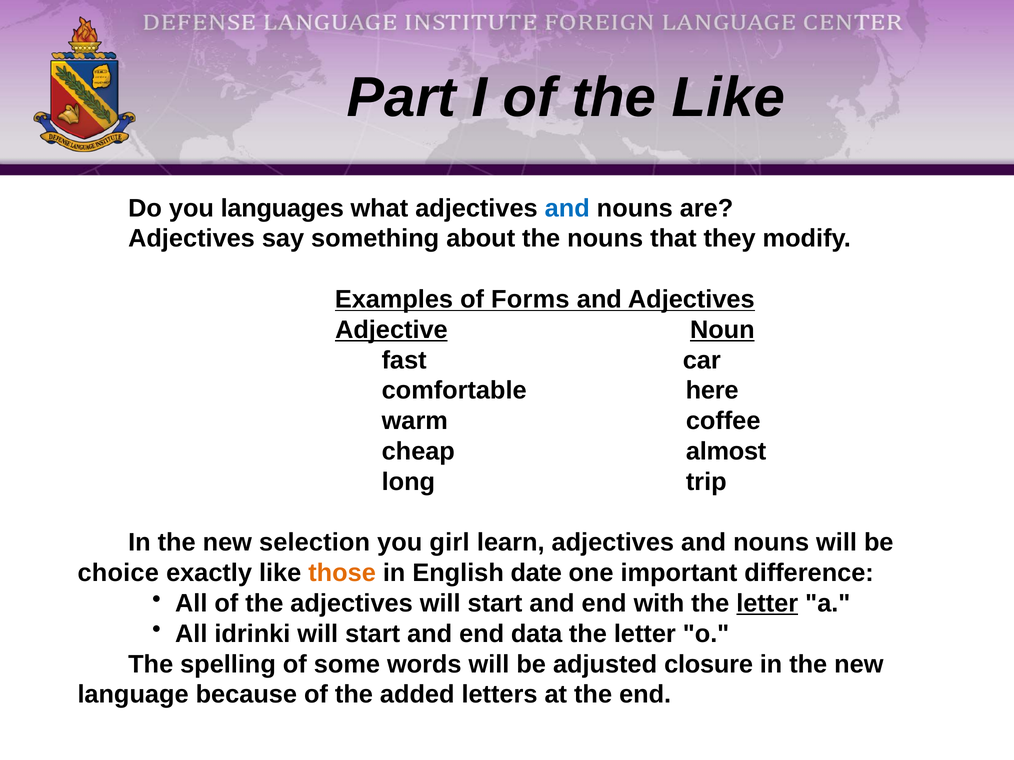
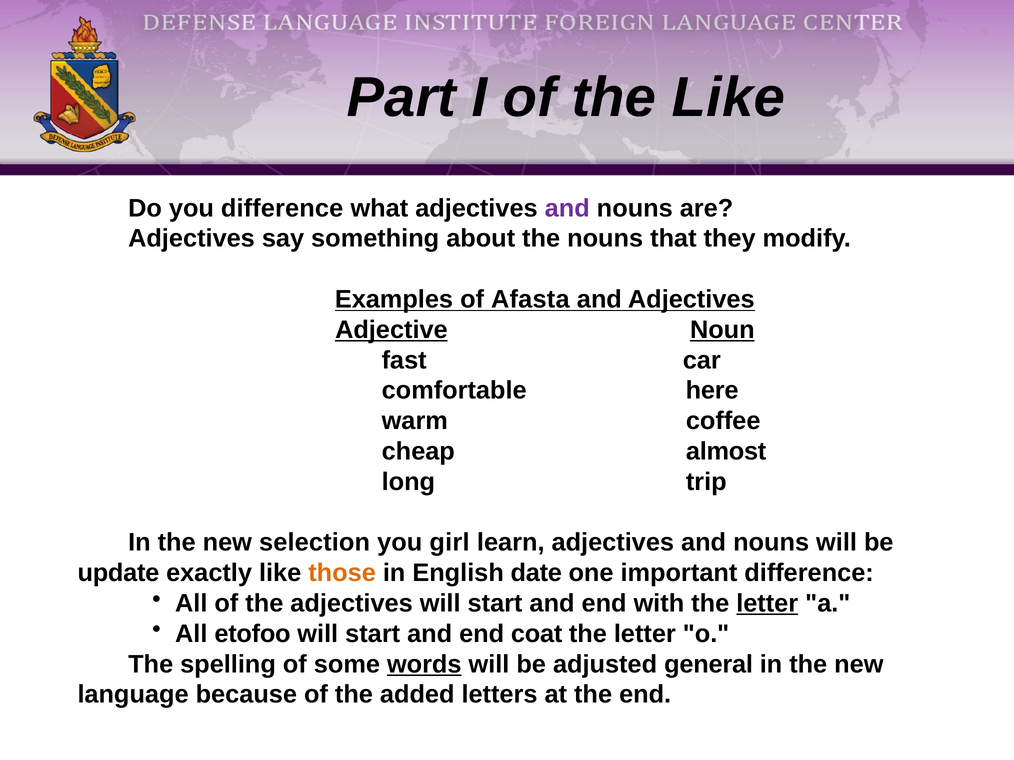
you languages: languages -> difference (282, 208)
and colour: blue -> purple (567, 208)
Forms: Forms -> Afasta (530, 300)
choice: choice -> update (118, 573)
idrinki: idrinki -> etofoo (252, 634)
data: data -> coat (537, 634)
words underline: none -> present (424, 665)
closure: closure -> general (709, 665)
